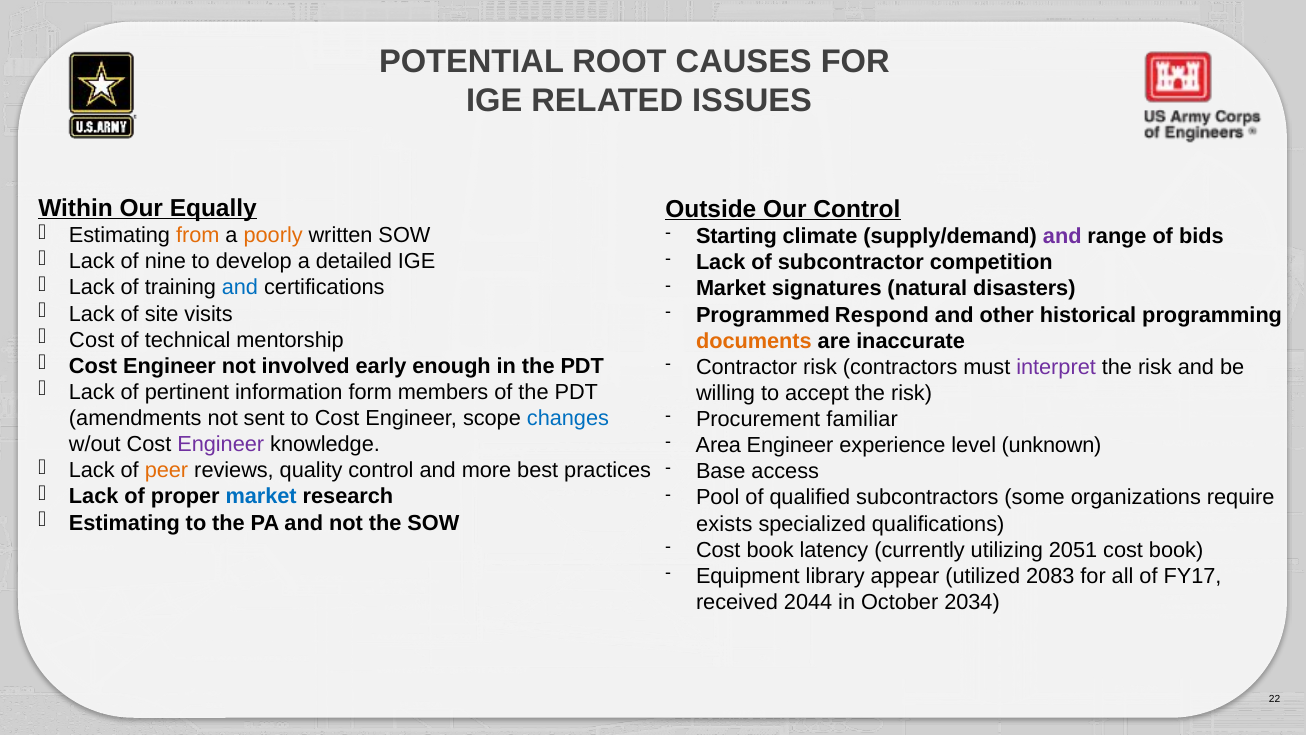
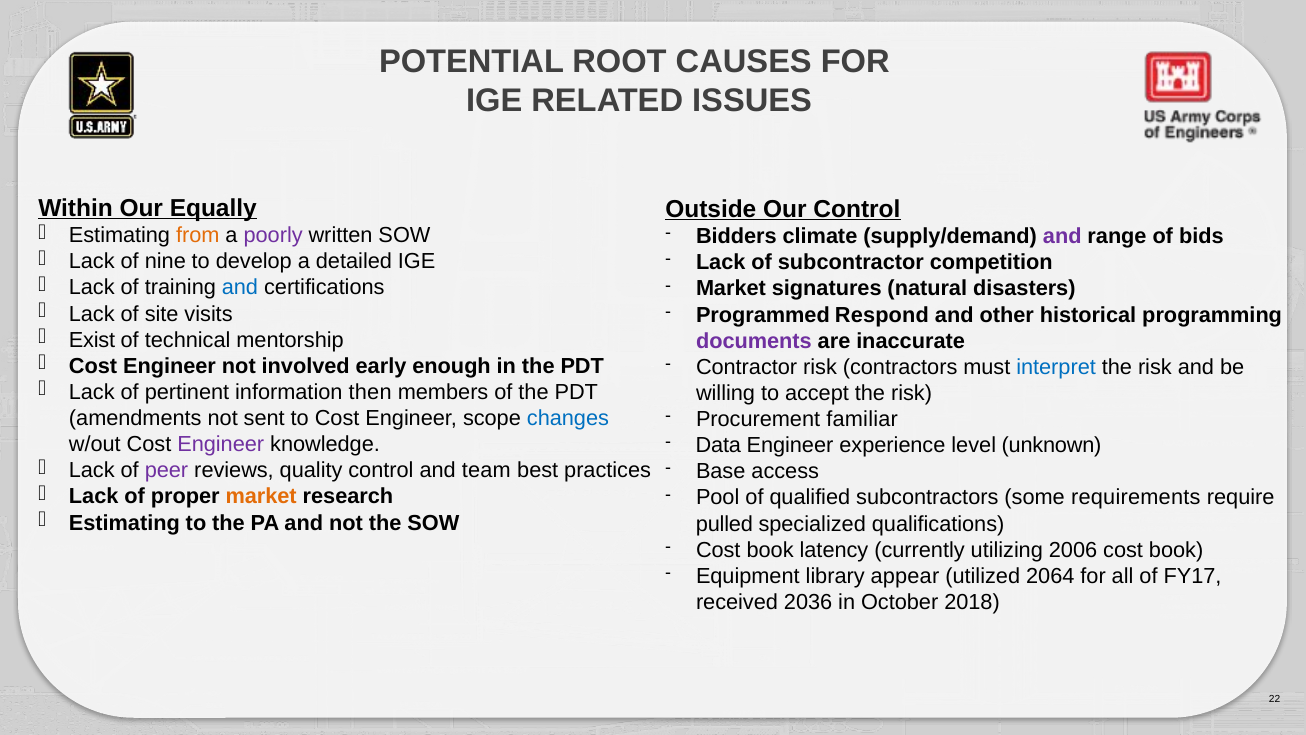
poorly colour: orange -> purple (273, 235)
Starting: Starting -> Bidders (736, 236)
Cost: Cost -> Exist (92, 340)
documents colour: orange -> purple (754, 341)
interpret colour: purple -> blue (1056, 367)
form: form -> then (370, 392)
Area: Area -> Data (718, 445)
peer colour: orange -> purple (166, 470)
more: more -> team (486, 470)
market colour: blue -> orange (261, 496)
organizations: organizations -> requirements (1136, 497)
exists: exists -> pulled (724, 524)
2051: 2051 -> 2006 (1073, 550)
2083: 2083 -> 2064 (1050, 576)
2044: 2044 -> 2036 (808, 602)
2034: 2034 -> 2018 (972, 602)
